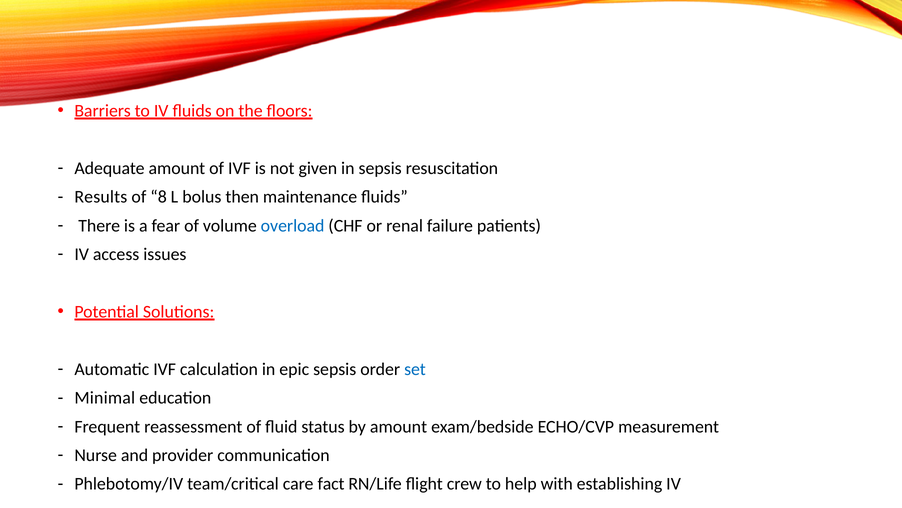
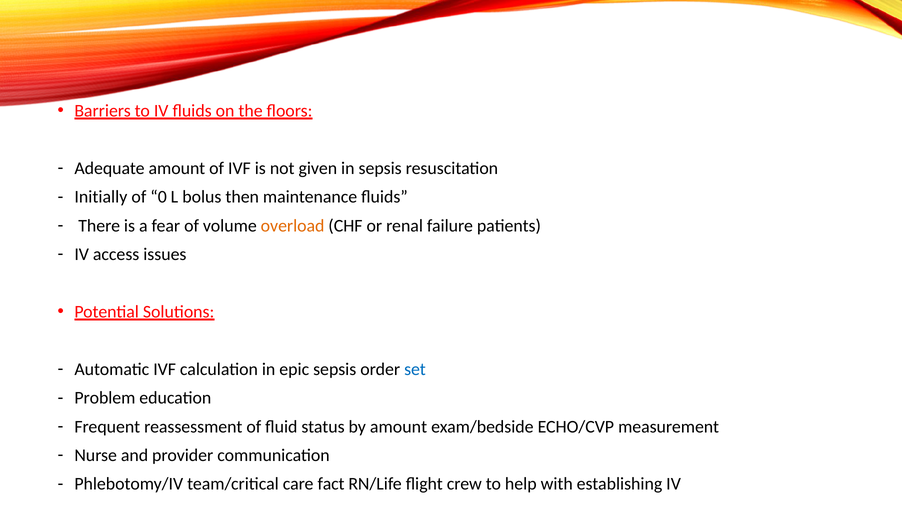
Results: Results -> Initially (101, 197)
8: 8 -> 0 (159, 197)
overload colour: blue -> orange (293, 225)
Minimal: Minimal -> Problem (105, 397)
